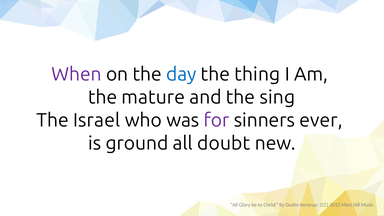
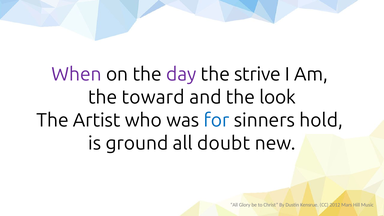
day colour: blue -> purple (181, 74)
thing: thing -> strive (257, 74)
mature: mature -> toward (153, 97)
sing: sing -> look (278, 97)
Israel: Israel -> Artist (97, 120)
for colour: purple -> blue (217, 120)
ever: ever -> hold (321, 120)
